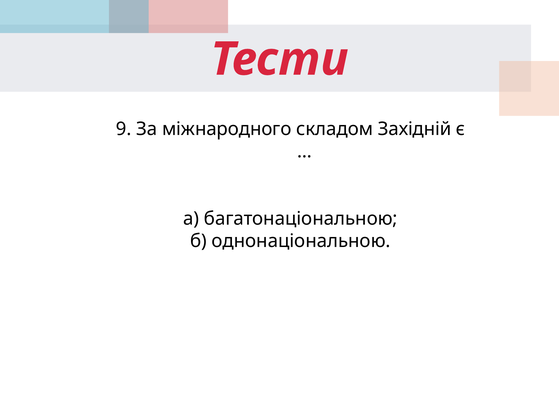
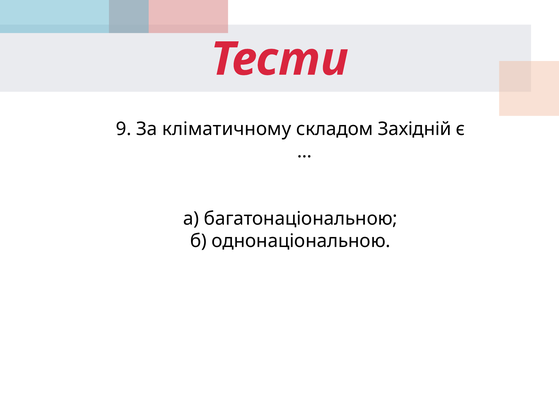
міжнародного: міжнародного -> кліматичному (227, 129)
